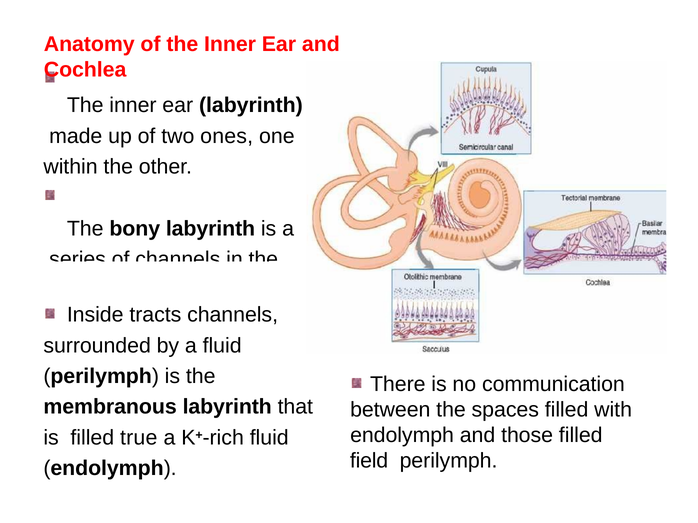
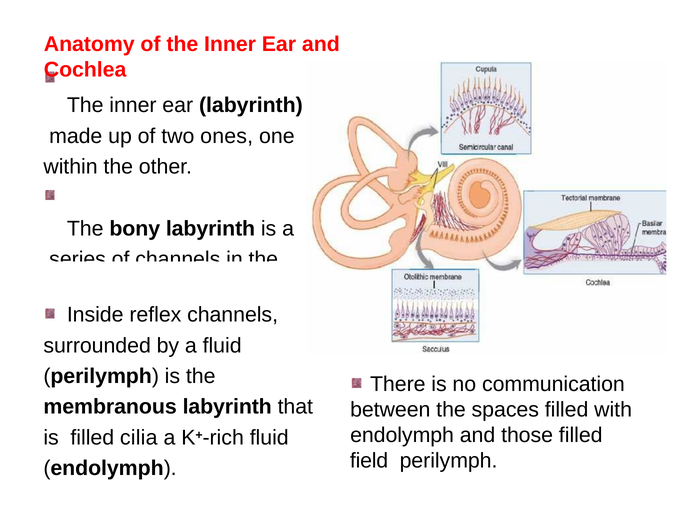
tracts: tracts -> reflex (155, 315)
true: true -> cilia (139, 438)
